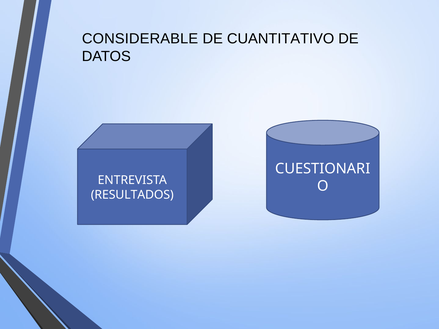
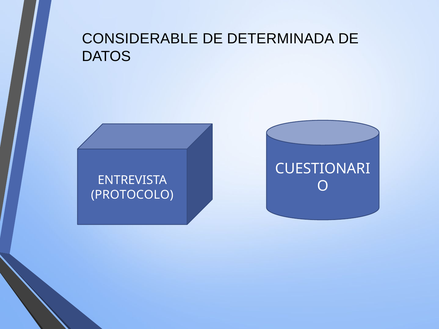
CUANTITATIVO: CUANTITATIVO -> DETERMINADA (281, 39)
RESULTADOS: RESULTADOS -> PROTOCOLO (132, 195)
